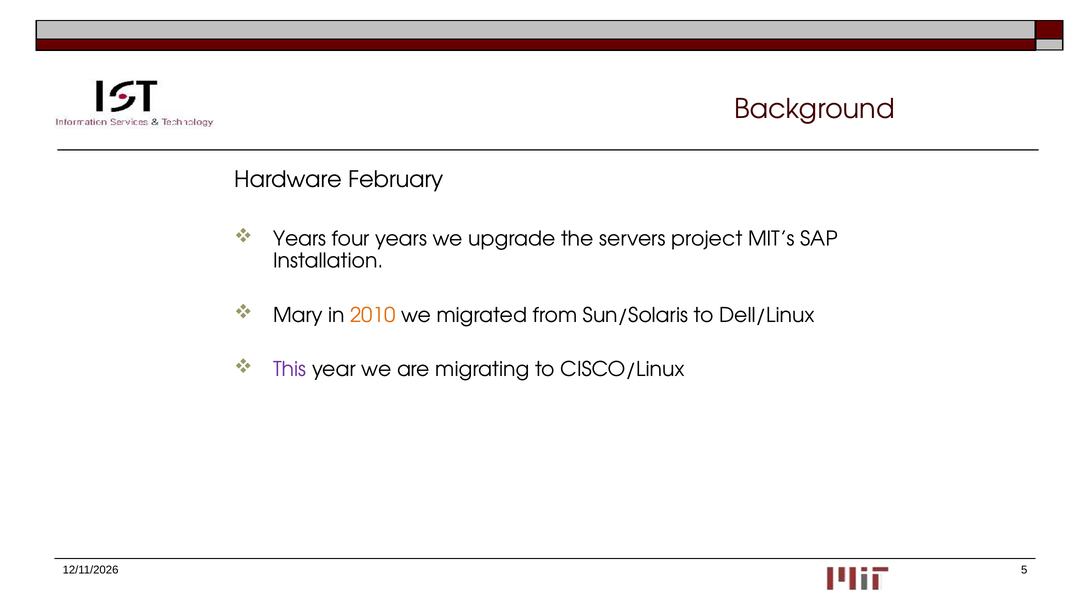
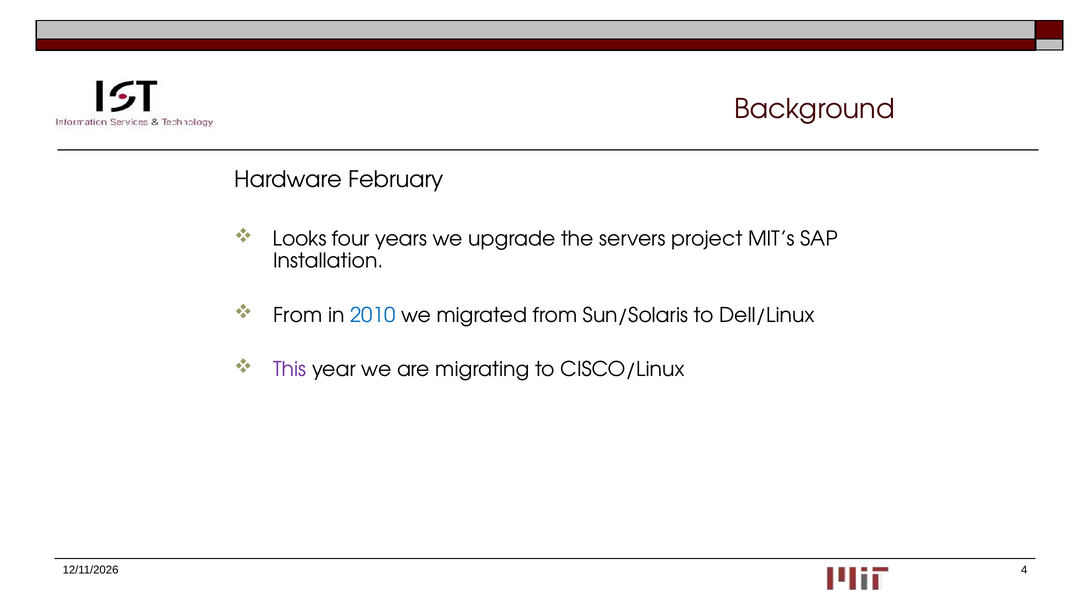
Years: Years -> Looks (300, 239)
Mary: Mary -> From (298, 315)
2010 colour: orange -> blue (373, 315)
5: 5 -> 4 (1024, 570)
